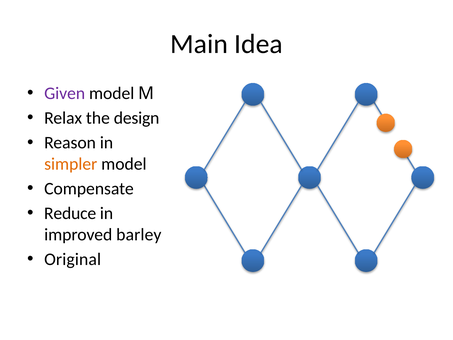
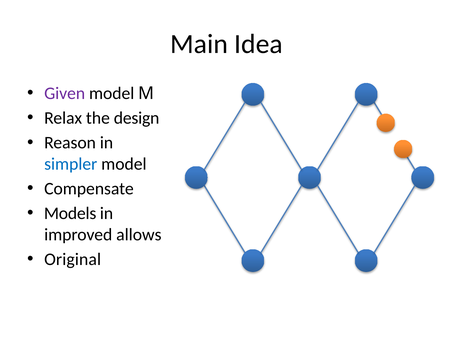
simpler colour: orange -> blue (71, 164)
Reduce: Reduce -> Models (70, 213)
barley: barley -> allows (139, 234)
